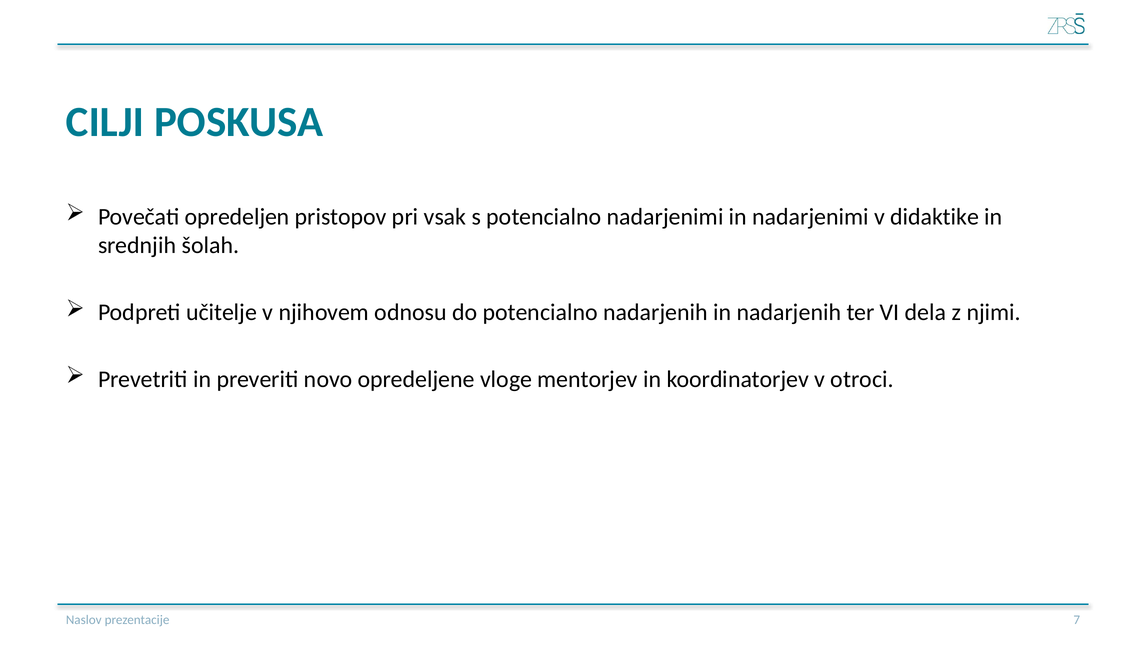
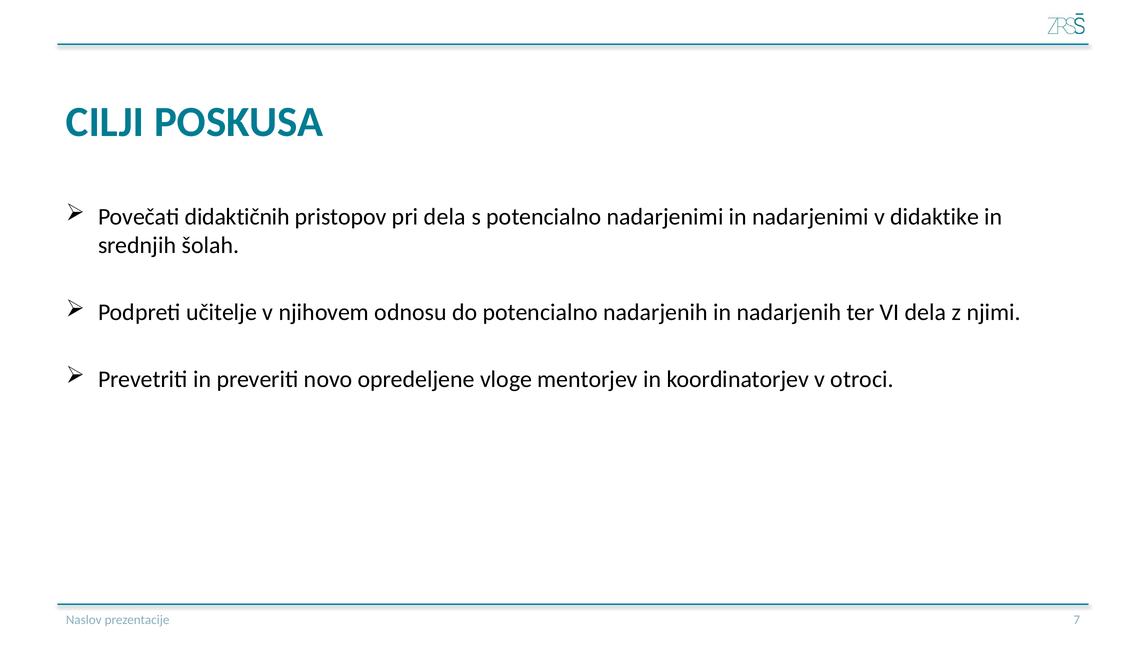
opredeljen: opredeljen -> didaktičnih (237, 217)
pri vsak: vsak -> dela (445, 217)
